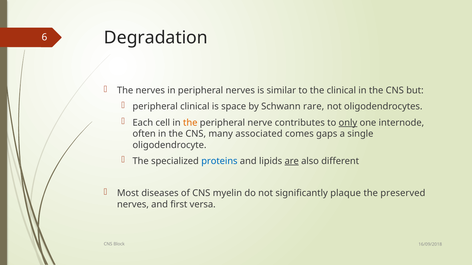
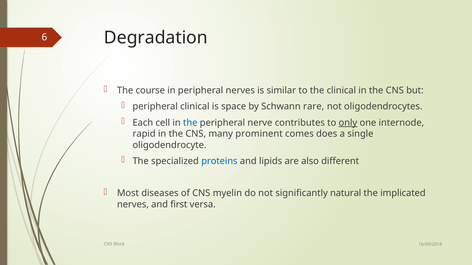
The nerves: nerves -> course (150, 91)
the colour: orange -> blue (190, 123)
often: often -> rapid (144, 134)
associated: associated -> prominent (259, 134)
gaps: gaps -> does (327, 134)
are underline: present -> none (292, 161)
plaque: plaque -> natural (346, 194)
preserved: preserved -> implicated (403, 194)
